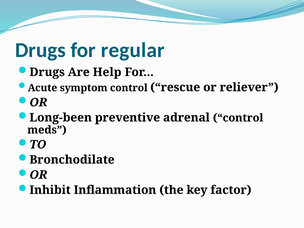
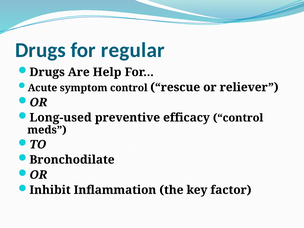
Long-been: Long-been -> Long-used (61, 118)
adrenal: adrenal -> efficacy (186, 118)
